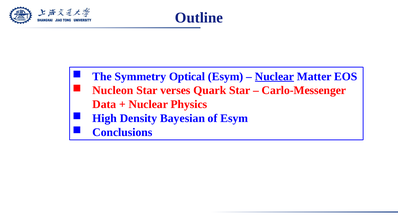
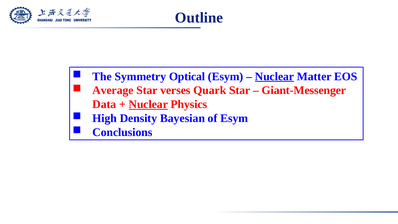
Nucleon: Nucleon -> Average (113, 90)
Carlo-Messenger: Carlo-Messenger -> Giant-Messenger (304, 90)
Nuclear underline: none -> present (148, 104)
